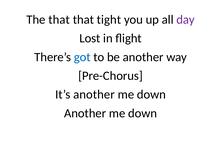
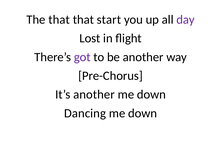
tight: tight -> start (109, 20)
got colour: blue -> purple (82, 57)
Another: Another -> Dancing (85, 113)
